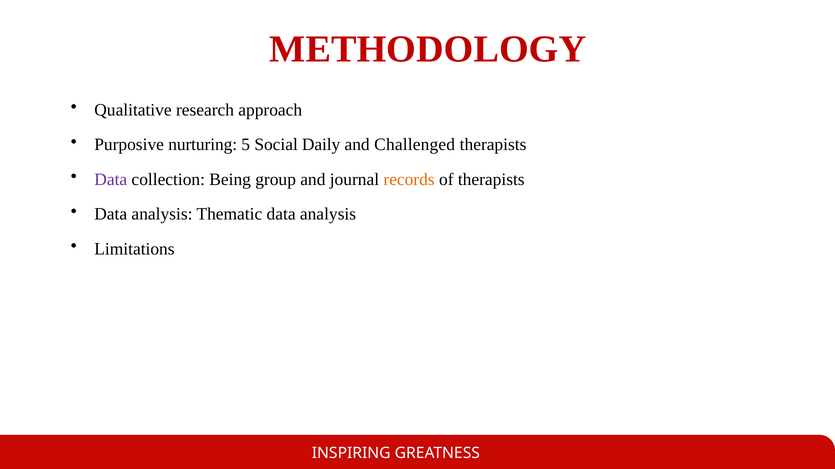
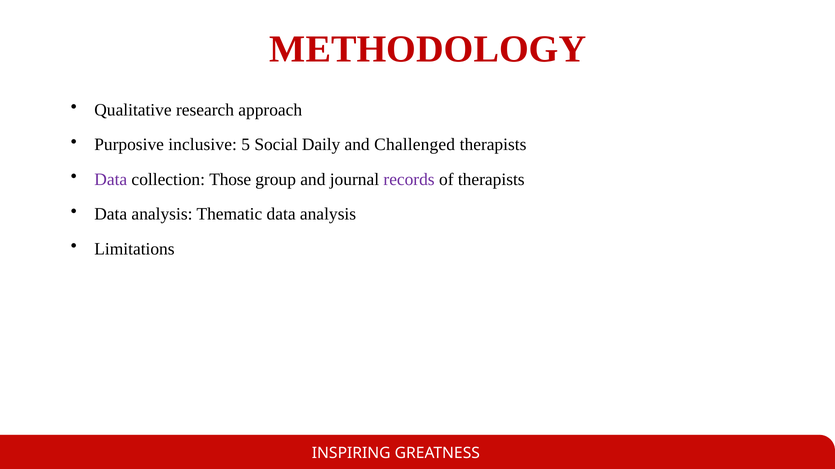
nurturing: nurturing -> inclusive (203, 145)
Being: Being -> Those (230, 180)
records colour: orange -> purple (409, 180)
